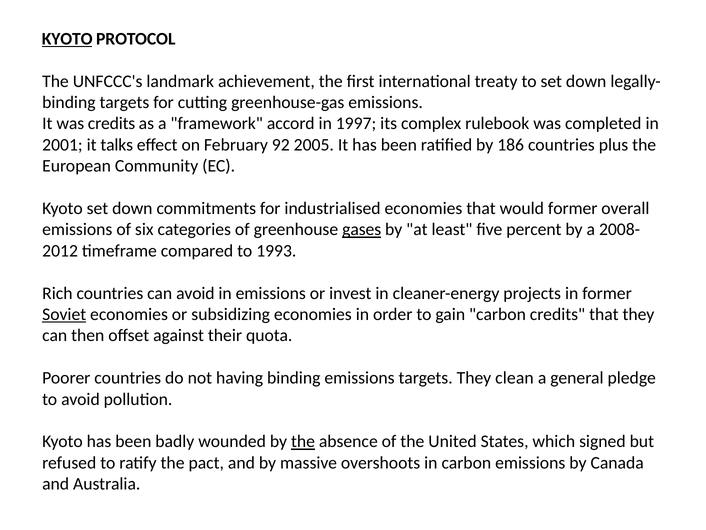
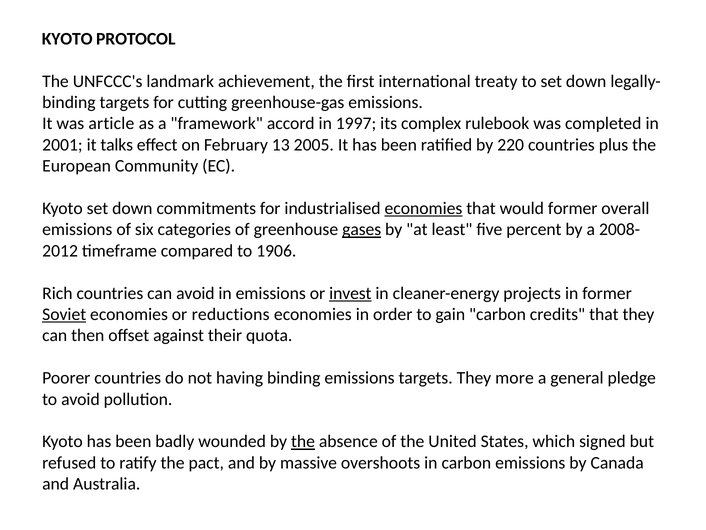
KYOTO underline: present -> none (67, 39)
was credits: credits -> article (111, 124)
92: 92 -> 13 (281, 145)
186: 186 -> 220 (511, 145)
economies underline: none -> present (423, 208)
1993: 1993 -> 1906 (276, 251)
invest underline: none -> present (350, 293)
subsidizing: subsidizing -> reductions (231, 314)
clean: clean -> more (514, 378)
